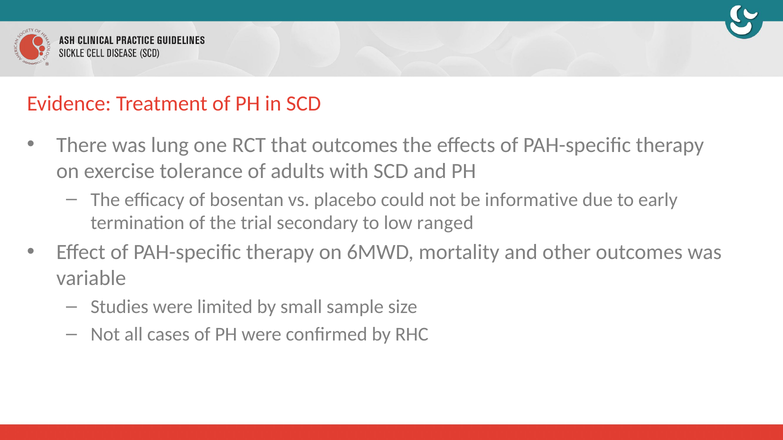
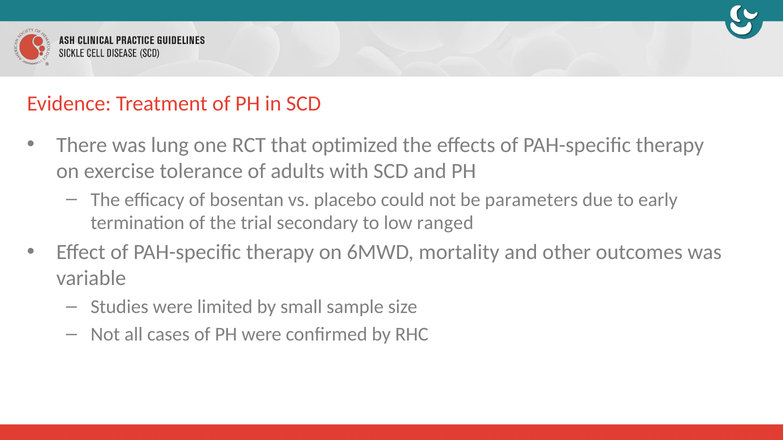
that outcomes: outcomes -> optimized (355, 145)
informative: informative -> parameters (531, 200)
